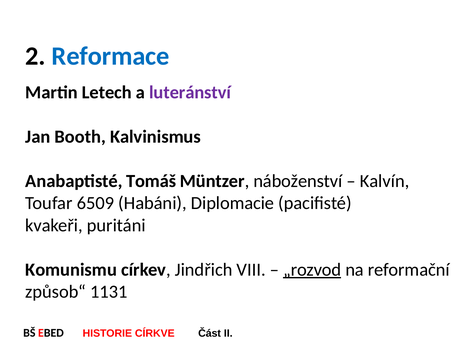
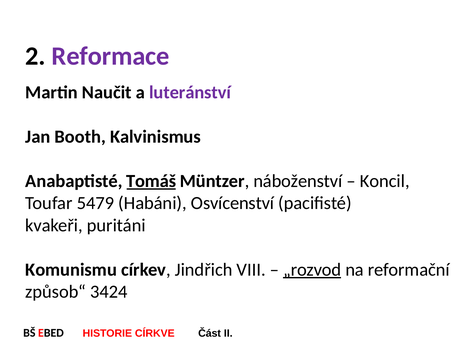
Reformace colour: blue -> purple (111, 56)
Letech: Letech -> Naučit (107, 92)
Tomáš underline: none -> present (151, 181)
Kalvín: Kalvín -> Koncil (385, 181)
6509: 6509 -> 5479 (95, 203)
Diplomacie: Diplomacie -> Osvícenství (233, 203)
1131: 1131 -> 3424 (109, 292)
